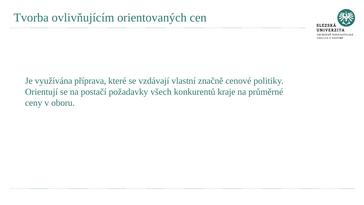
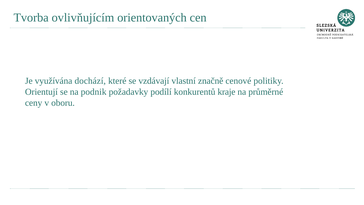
příprava: příprava -> dochází (90, 81)
postačí: postačí -> podnik (94, 92)
všech: všech -> podílí (161, 92)
